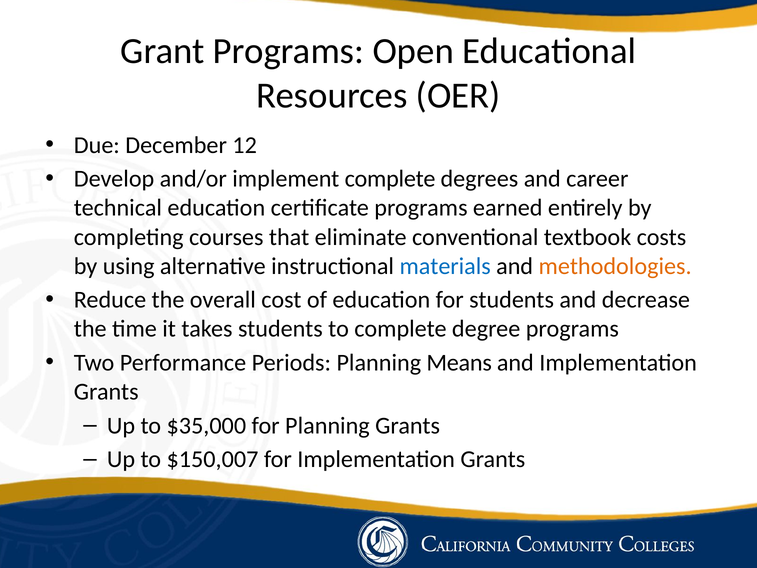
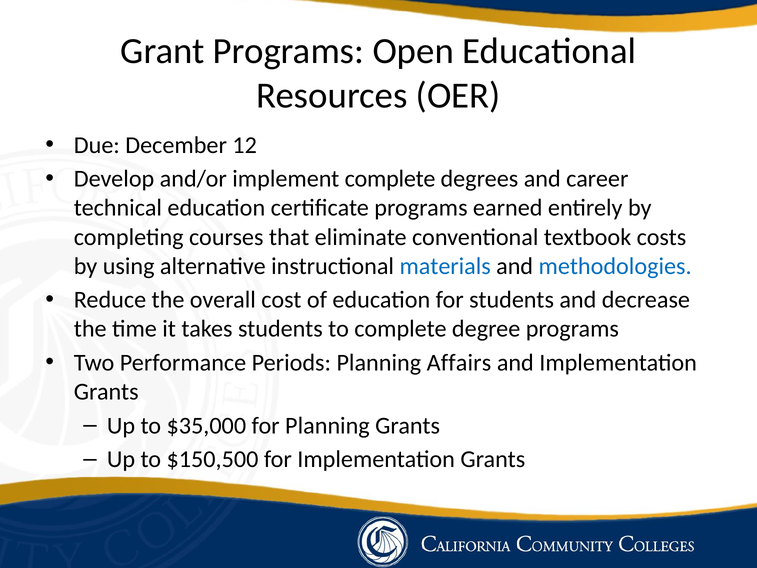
methodologies colour: orange -> blue (615, 266)
Means: Means -> Affairs (459, 363)
$150,007: $150,007 -> $150,500 (212, 459)
